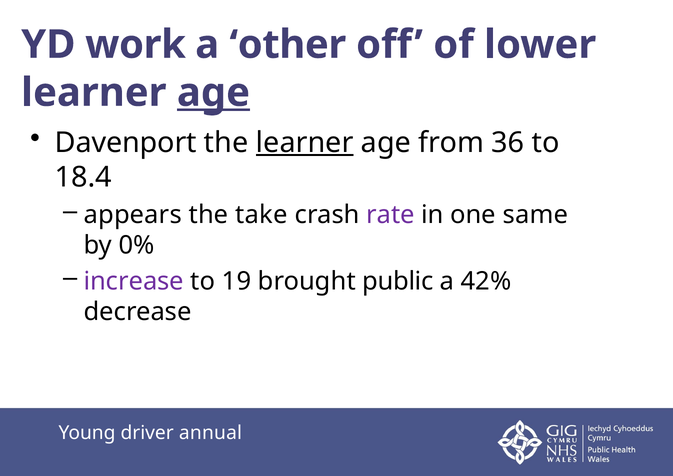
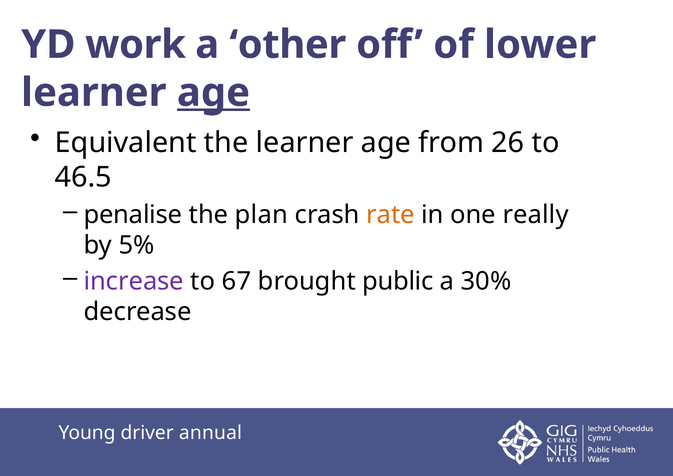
Davenport: Davenport -> Equivalent (126, 143)
learner underline: present -> none (305, 143)
36: 36 -> 26 (508, 143)
18.4: 18.4 -> 46.5 (83, 177)
appears: appears -> penalise (133, 215)
take: take -> plan (261, 215)
rate colour: purple -> orange (390, 215)
same: same -> really (536, 215)
0%: 0% -> 5% (137, 246)
19: 19 -> 67 (237, 281)
42%: 42% -> 30% (486, 281)
